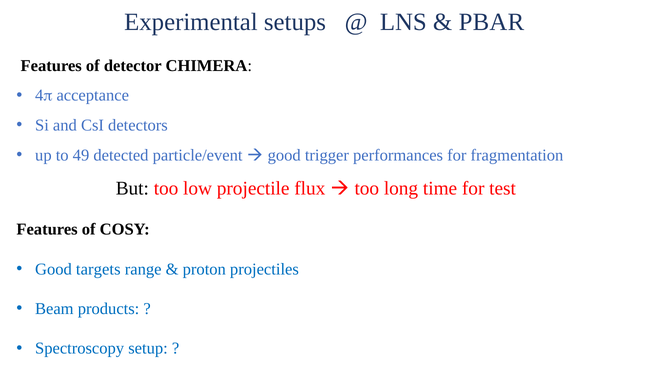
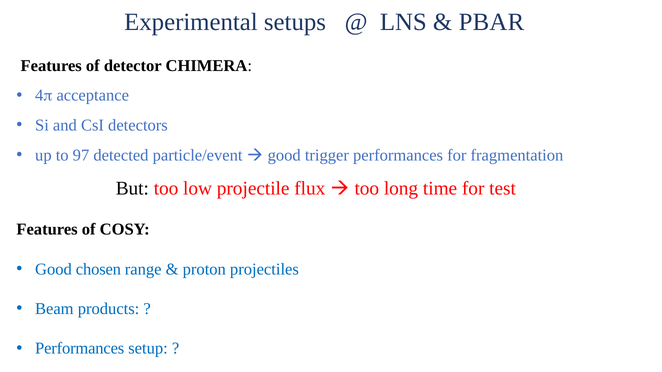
49: 49 -> 97 (81, 155)
targets: targets -> chosen (98, 269)
Spectroscopy: Spectroscopy -> Performances (80, 349)
